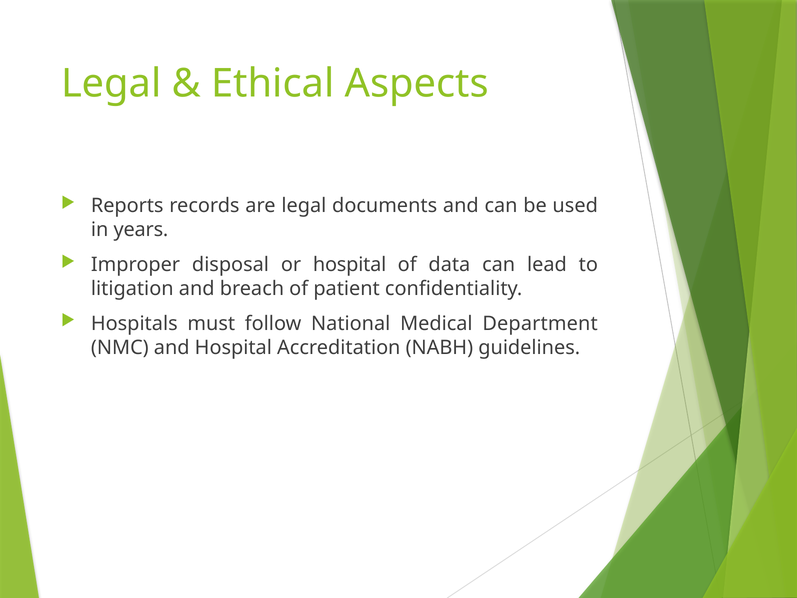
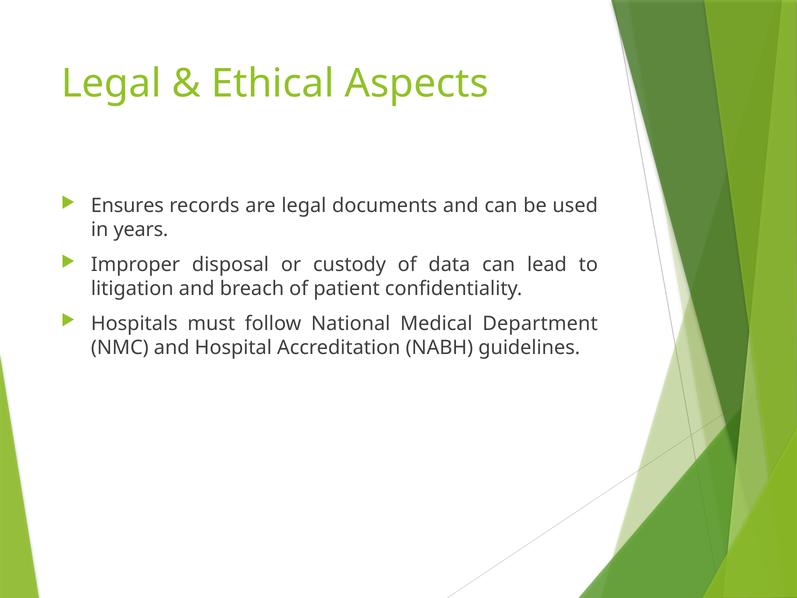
Reports: Reports -> Ensures (127, 206)
or hospital: hospital -> custody (350, 265)
